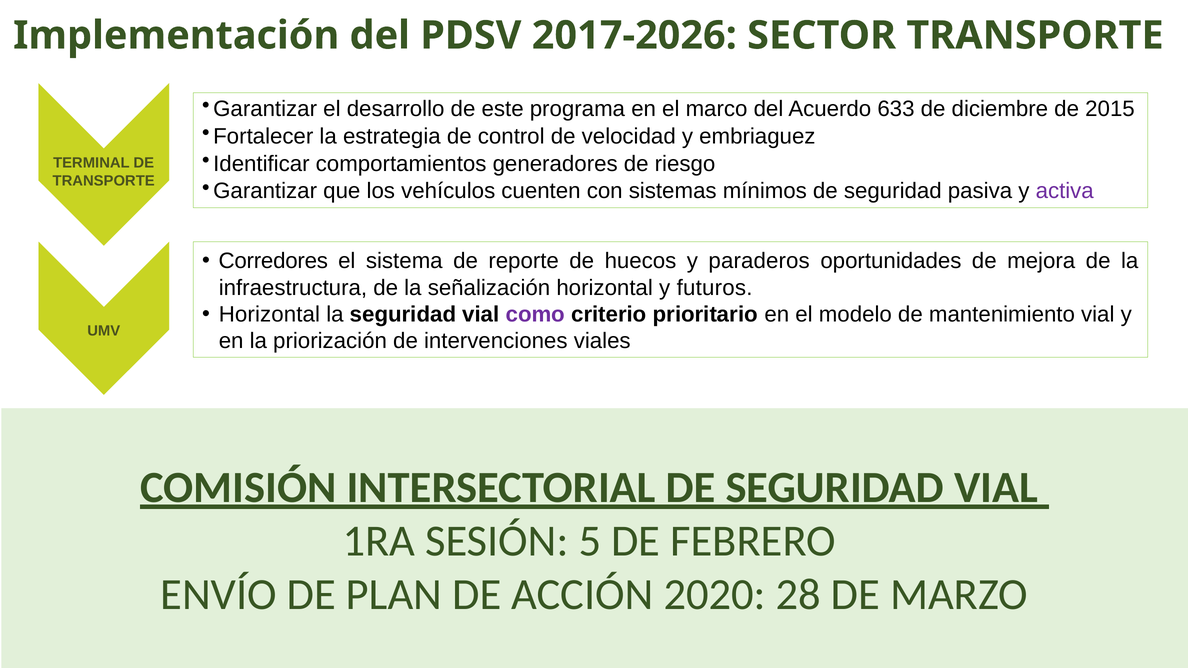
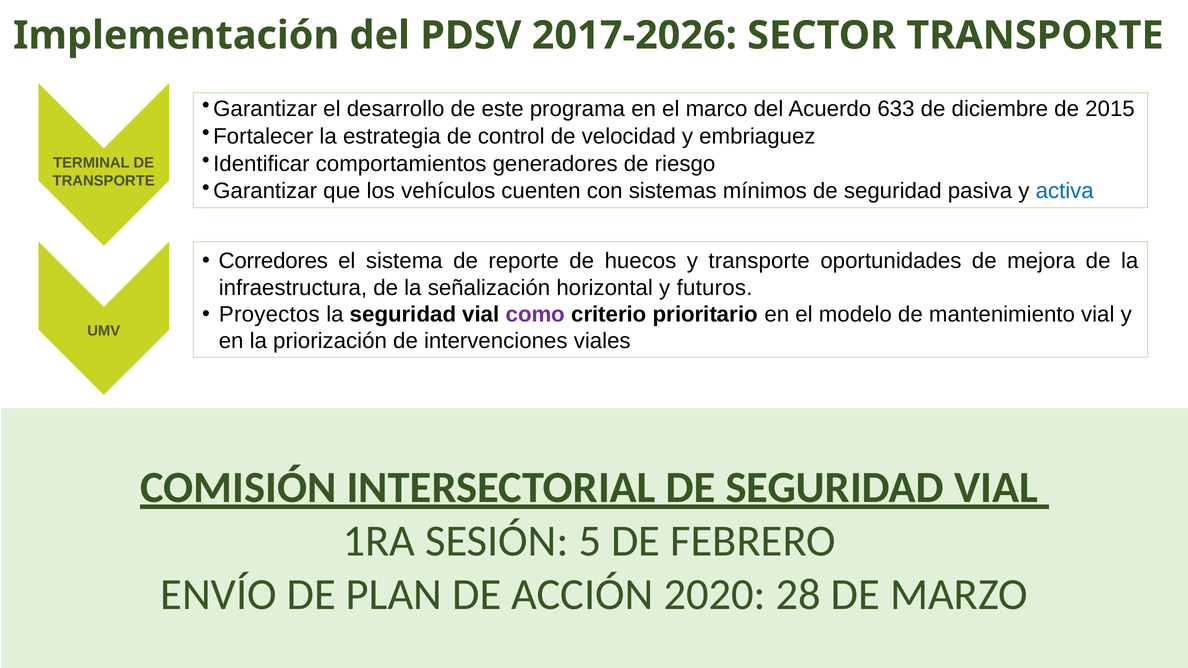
activa colour: purple -> blue (1065, 191)
y paraderos: paraderos -> transporte (759, 261)
Horizontal: Horizontal -> Proyectos (269, 314)
